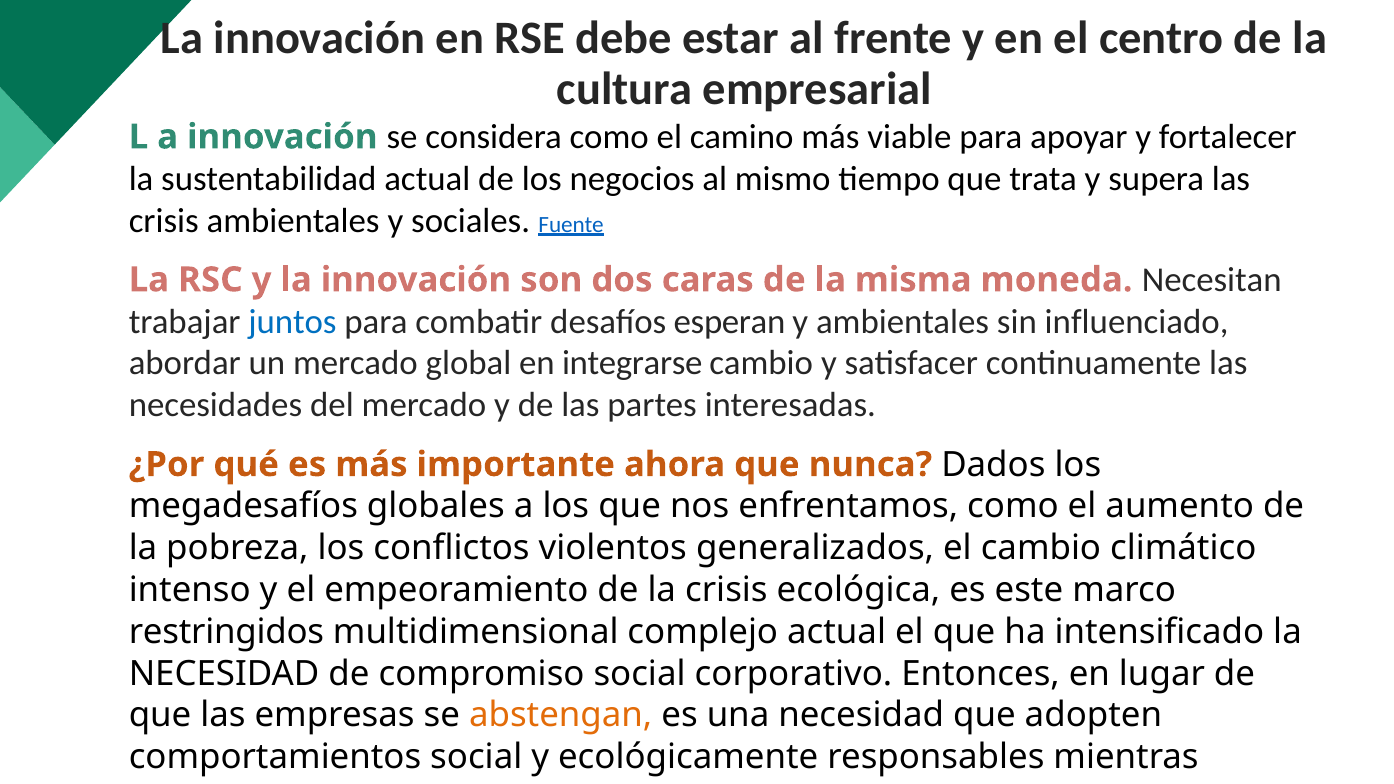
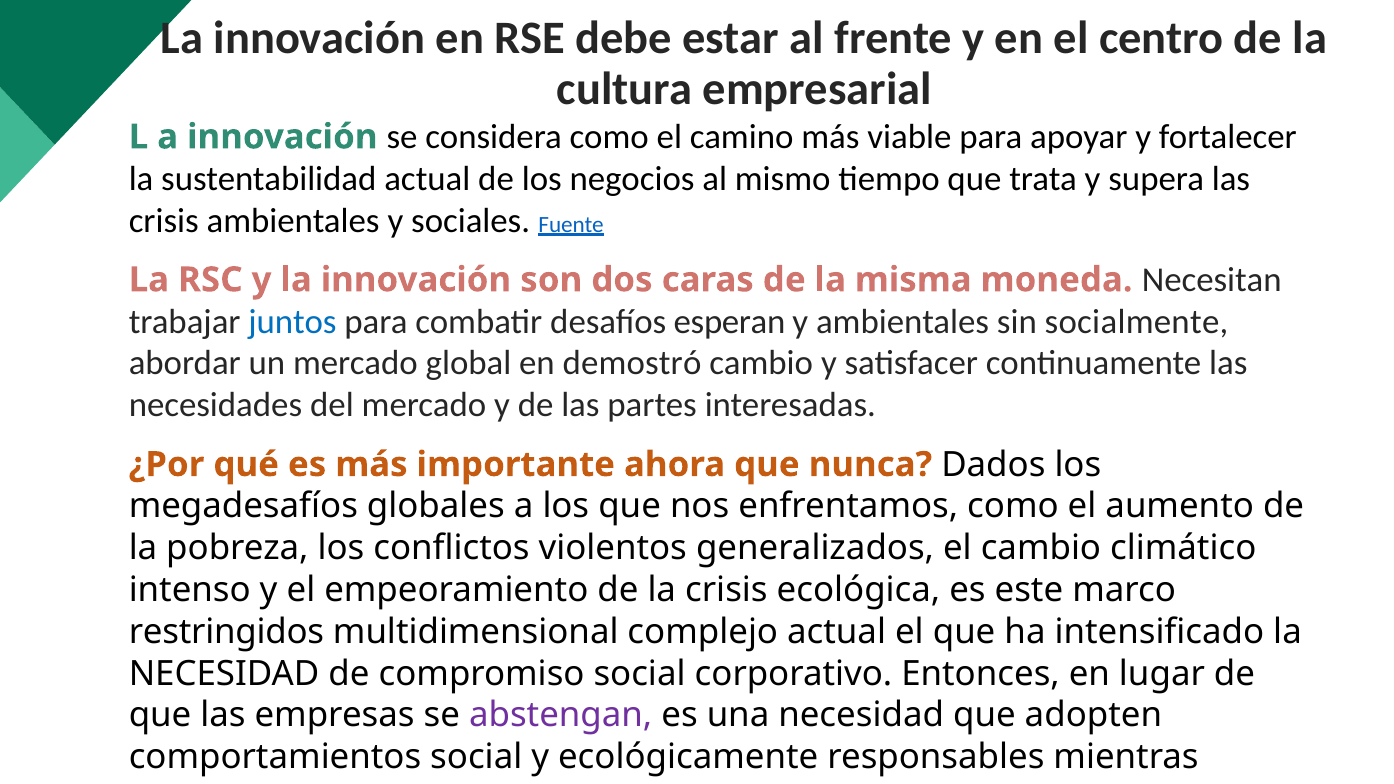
influenciado: influenciado -> socialmente (1136, 322)
integrarse: integrarse -> demostró (632, 364)
abstengan colour: orange -> purple (561, 716)
